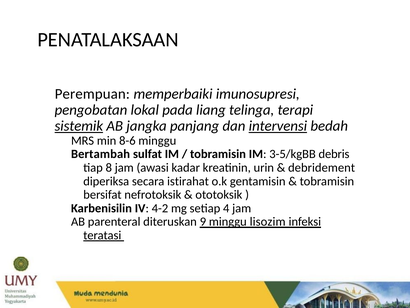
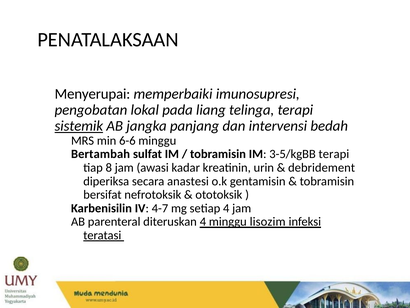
Perempuan: Perempuan -> Menyerupai (92, 94)
intervensi underline: present -> none (278, 126)
8-6: 8-6 -> 6-6 (127, 140)
3-5/kgBB debris: debris -> terapi (334, 154)
istirahat: istirahat -> anastesi (188, 181)
4-2: 4-2 -> 4-7 (160, 208)
diteruskan 9: 9 -> 4 (203, 221)
